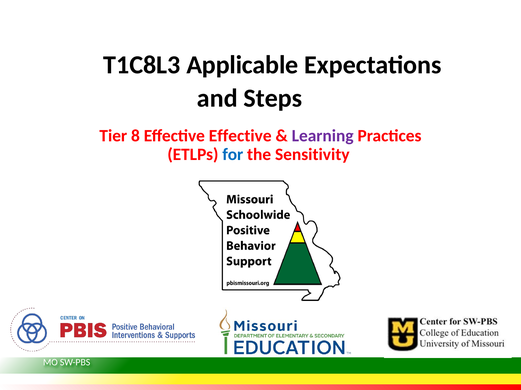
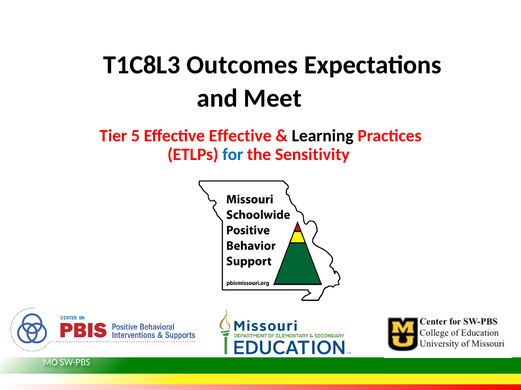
Applicable: Applicable -> Outcomes (242, 65)
Steps: Steps -> Meet (273, 98)
8: 8 -> 5 (135, 136)
Learning colour: purple -> black (323, 136)
